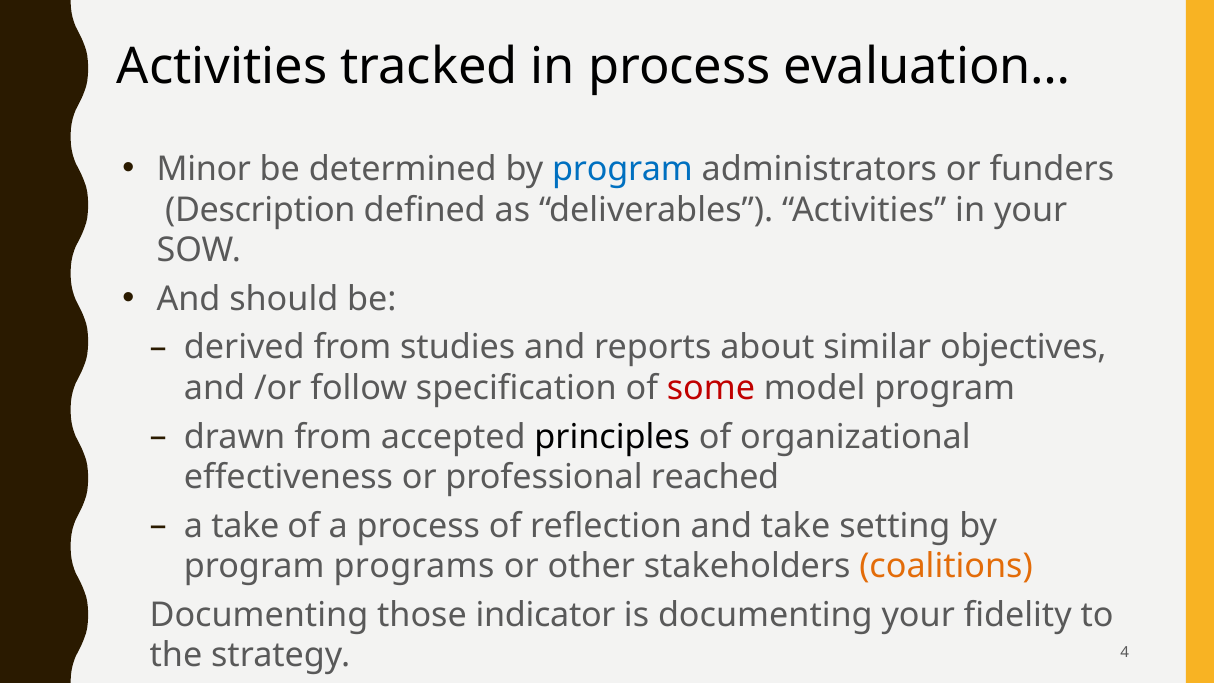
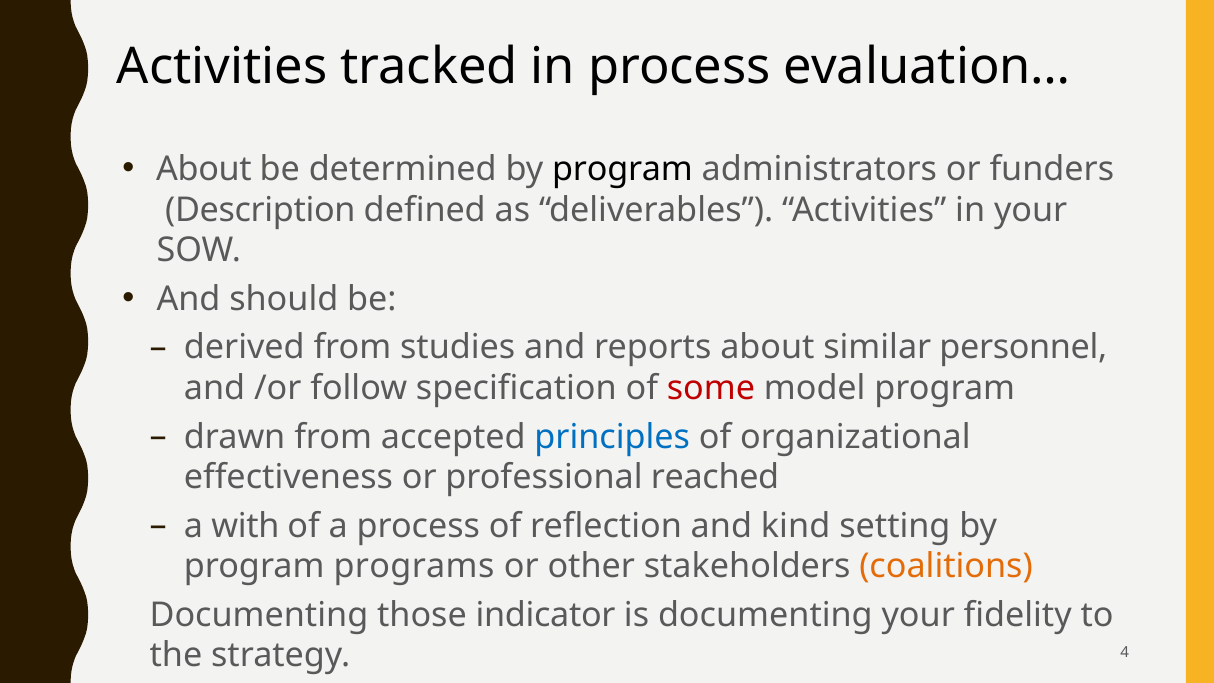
Minor: Minor -> About (204, 169)
program colour: blue -> black (623, 169)
objectives: objectives -> personnel (1023, 348)
principles colour: black -> blue (612, 437)
a take: take -> with (245, 526)
and take: take -> kind (796, 526)
